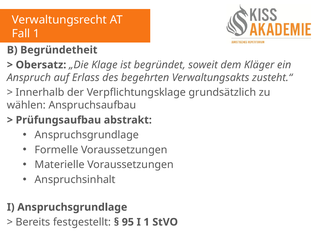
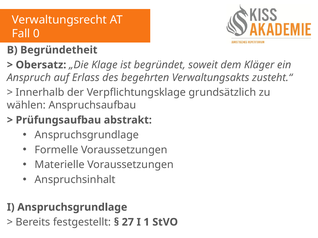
Fall 1: 1 -> 0 (36, 34)
95: 95 -> 27 (128, 223)
